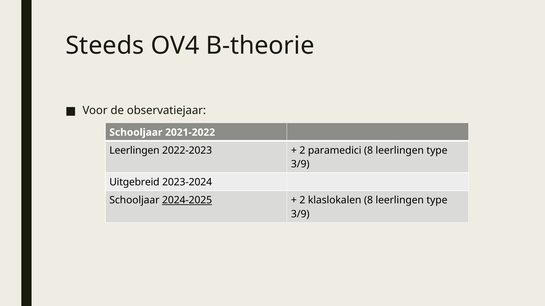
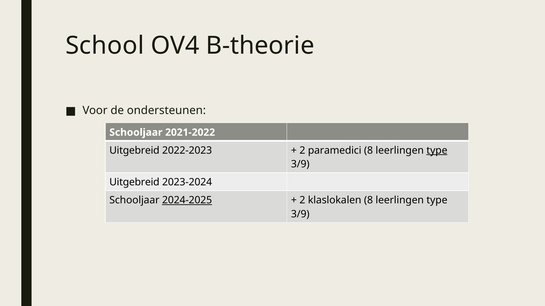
Steeds: Steeds -> School (105, 46)
observatiejaar: observatiejaar -> ondersteunen (166, 111)
Leerlingen: Leerlingen -> Uitgebreid (134, 151)
type underline: none -> present (437, 151)
